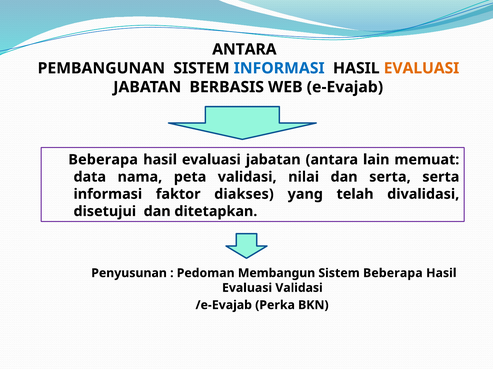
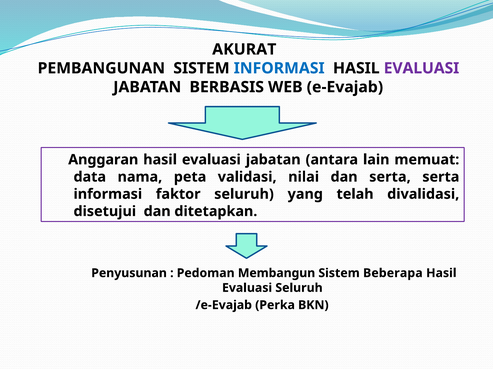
ANTARA: ANTARA -> AKURAT (244, 49)
EVALUASI colour: orange -> purple (421, 68)
Beberapa: Beberapa -> Anggaran (103, 160)
faktor diakses: diakses -> seluruh (244, 194)
Evaluasi Validasi: Validasi -> Seluruh (299, 288)
